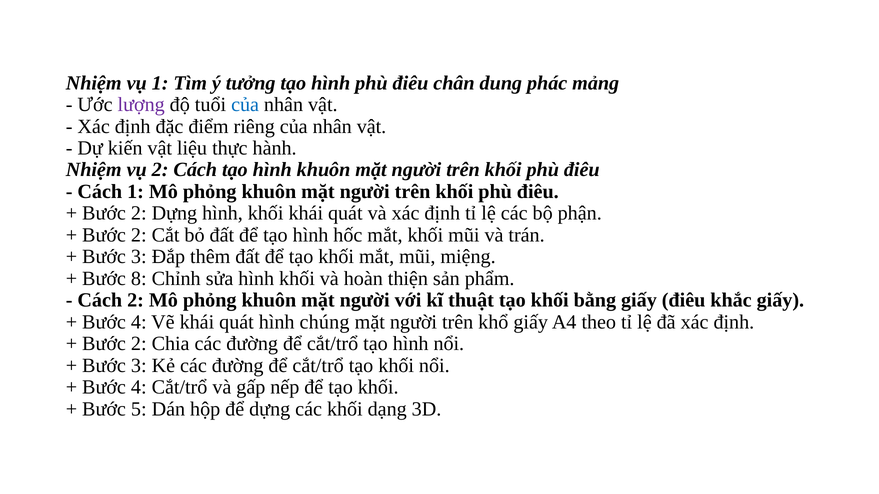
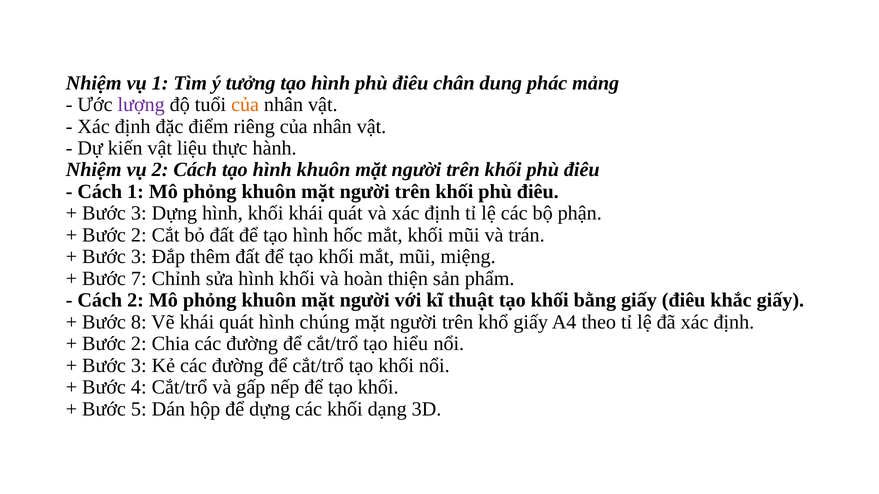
của colour: blue -> orange (245, 105)
2: 2 -> 3 (139, 213)
8: 8 -> 7 (139, 279)
4: 4 -> 8 (139, 322)
cắt/trổ tạo hình: hình -> hiểu (411, 344)
